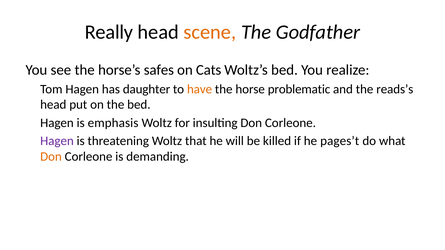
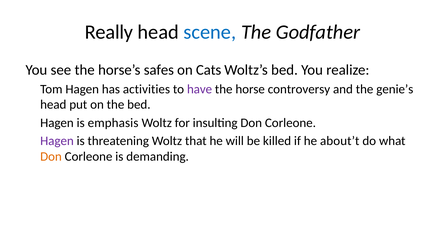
scene colour: orange -> blue (210, 32)
daughter: daughter -> activities (146, 89)
have colour: orange -> purple (200, 89)
problematic: problematic -> controversy (299, 89)
reads’s: reads’s -> genie’s (395, 89)
pages’t: pages’t -> about’t (340, 141)
